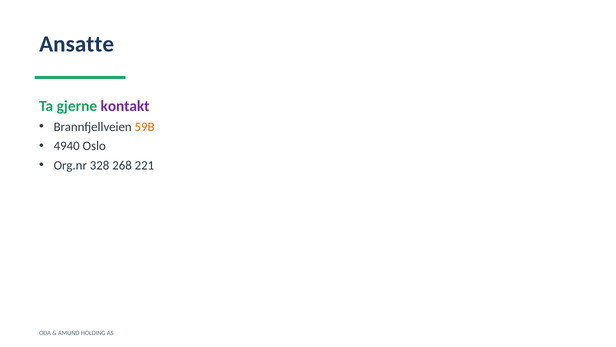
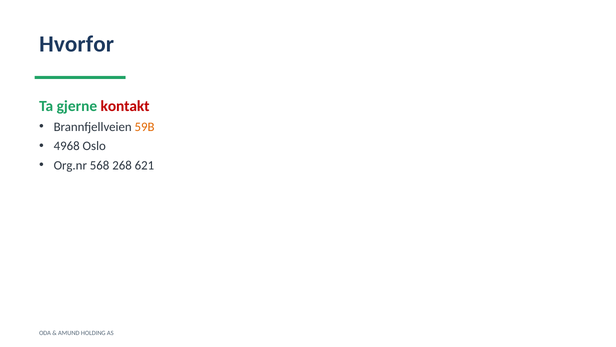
Ansatte: Ansatte -> Hvorfor (77, 44)
kontakt colour: purple -> red (125, 106)
4940: 4940 -> 4968 (67, 146)
328: 328 -> 568 (100, 165)
221: 221 -> 621 (144, 165)
